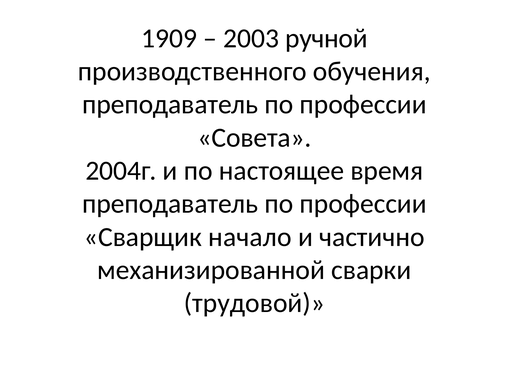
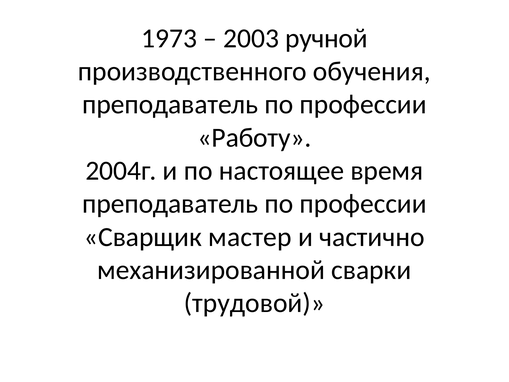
1909: 1909 -> 1973 (169, 38)
Совета: Совета -> Работу (255, 138)
начало: начало -> мастер (250, 237)
